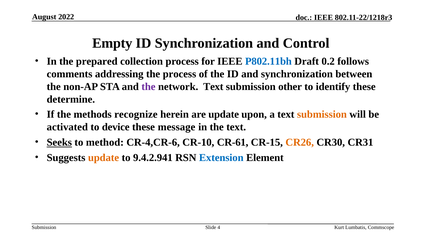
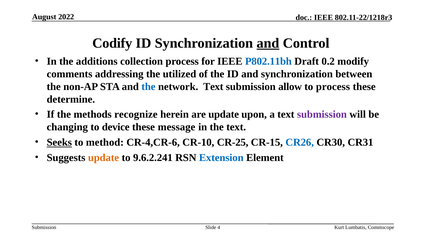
Empty: Empty -> Codify (112, 43)
and underline: none -> present (268, 43)
prepared: prepared -> additions (97, 61)
follows: follows -> modify (353, 61)
the process: process -> utilized (179, 74)
the colour: purple -> blue (148, 87)
other: other -> allow (290, 87)
to identify: identify -> process (333, 87)
submission colour: orange -> purple (322, 115)
activated: activated -> changing (67, 127)
CR-61: CR-61 -> CR-25 (233, 143)
CR26 colour: orange -> blue (300, 143)
9.4.2.941: 9.4.2.941 -> 9.6.2.241 (153, 158)
